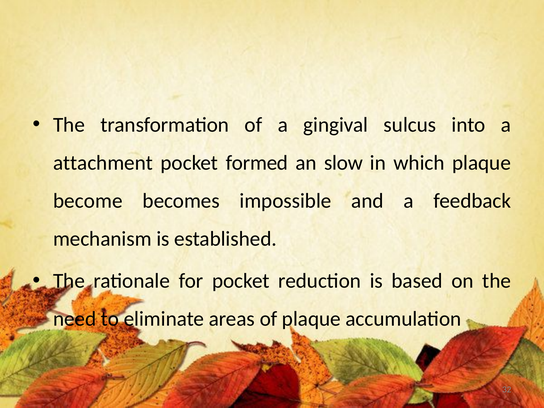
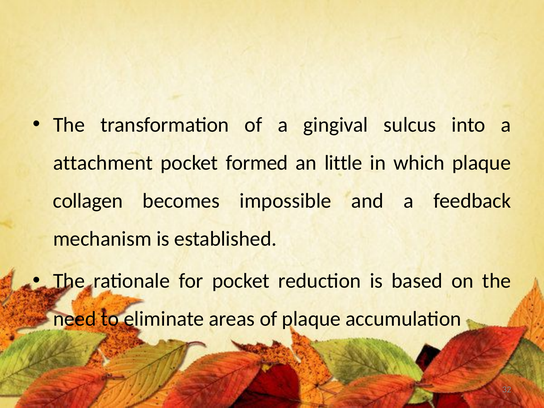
slow: slow -> little (343, 163)
become: become -> collagen (88, 201)
